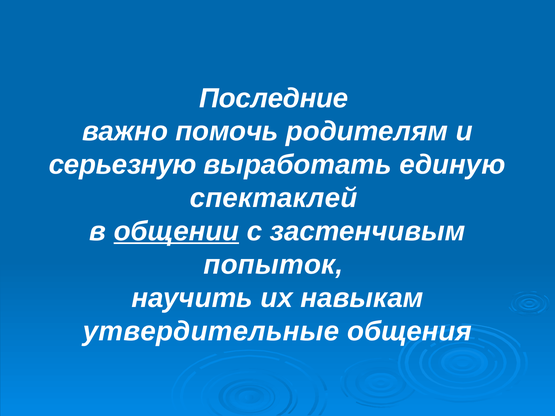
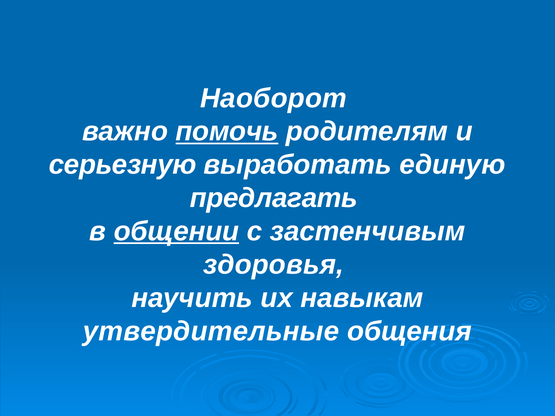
Последние: Последние -> Наоборот (273, 98)
помочь underline: none -> present (227, 132)
спектаклей: спектаклей -> предлагать (274, 198)
попыток: попыток -> здоровья (273, 265)
